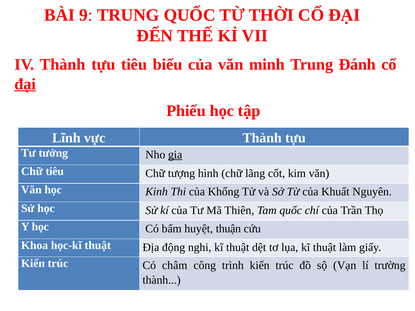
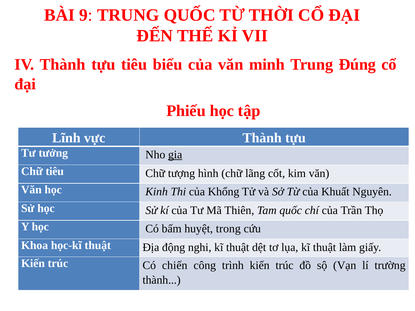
Đánh: Đánh -> Đúng (357, 65)
đại underline: present -> none (25, 84)
thuận: thuận -> trong (228, 229)
châm: châm -> chiến (175, 266)
